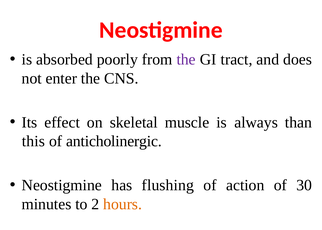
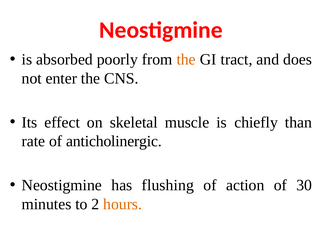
the colour: purple -> orange (186, 59)
always: always -> chiefly (256, 122)
this: this -> rate (33, 141)
